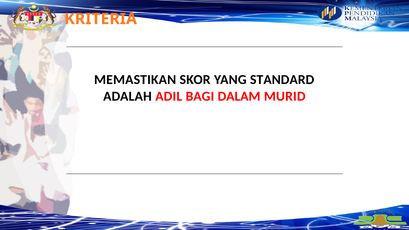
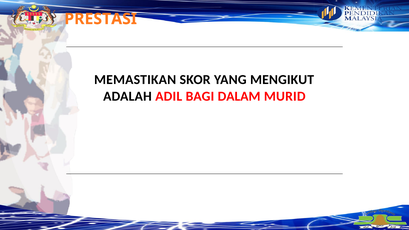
KRITERIA: KRITERIA -> PRESTASI (101, 19)
STANDARD: STANDARD -> MENGIKUT (282, 80)
